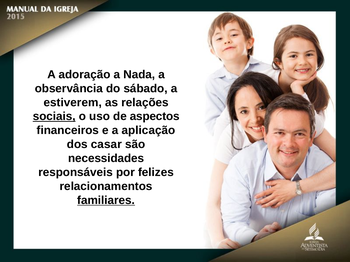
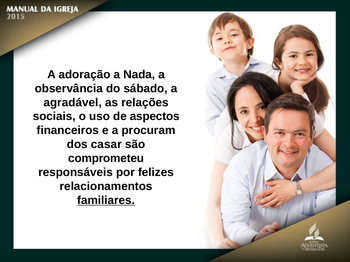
estiverem: estiverem -> agradável (73, 103)
sociais underline: present -> none (54, 117)
aplicação: aplicação -> procuram (149, 131)
necessidades: necessidades -> comprometeu (106, 159)
